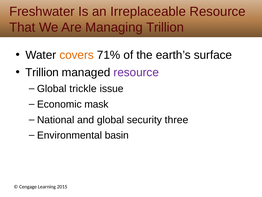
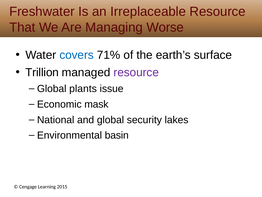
Managing Trillion: Trillion -> Worse (165, 27)
covers colour: orange -> blue (77, 55)
trickle: trickle -> plants (83, 89)
three: three -> lakes (177, 120)
